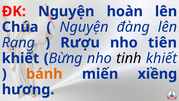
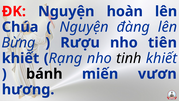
Rạng: Rạng -> Bừng (19, 43)
Bừng: Bừng -> Rạng (65, 58)
bánh colour: orange -> black (44, 74)
xiềng: xiềng -> vươn (157, 74)
